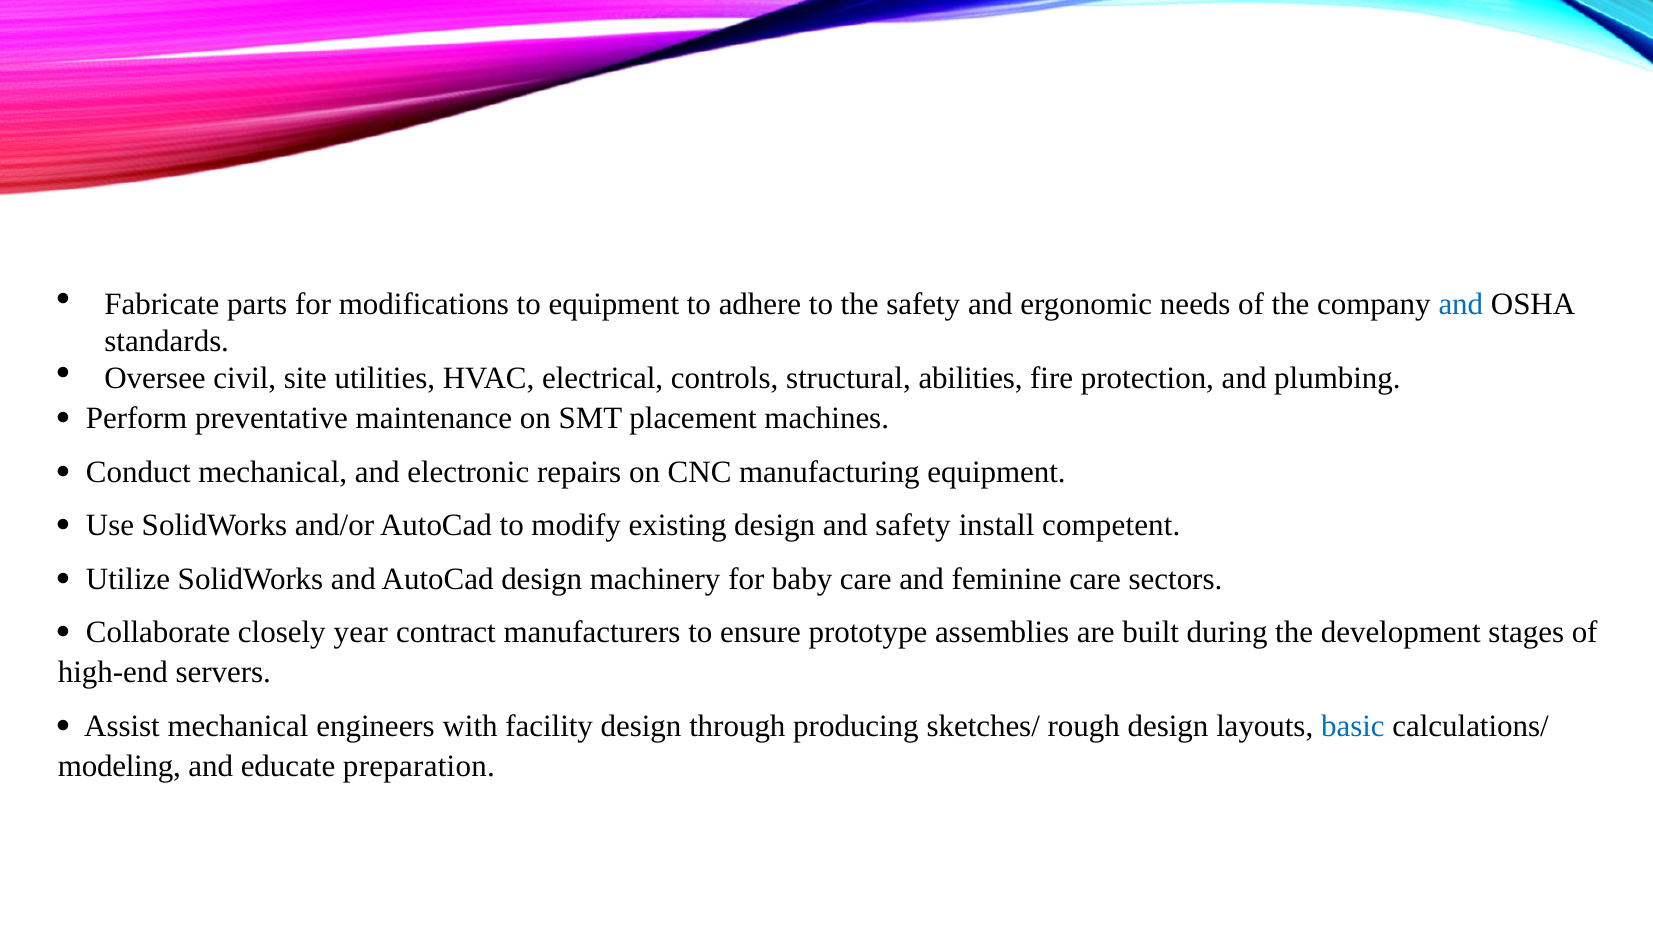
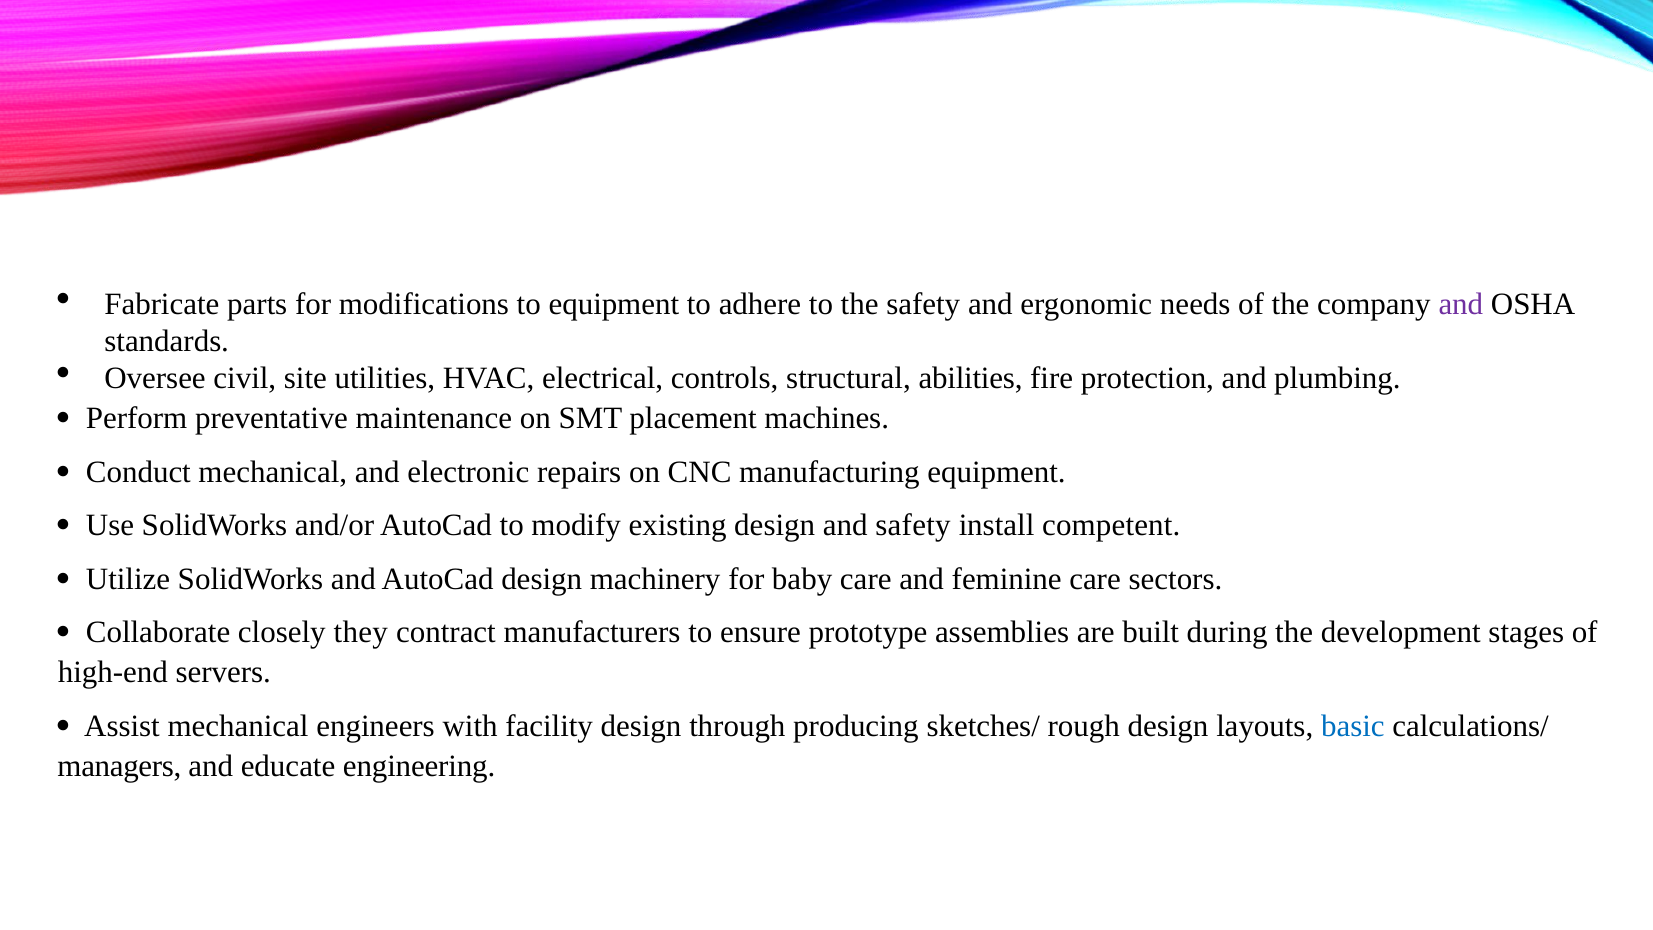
and colour: blue -> purple (1461, 304)
year: year -> they (361, 633)
modeling: modeling -> managers (119, 766)
preparation: preparation -> engineering (419, 766)
